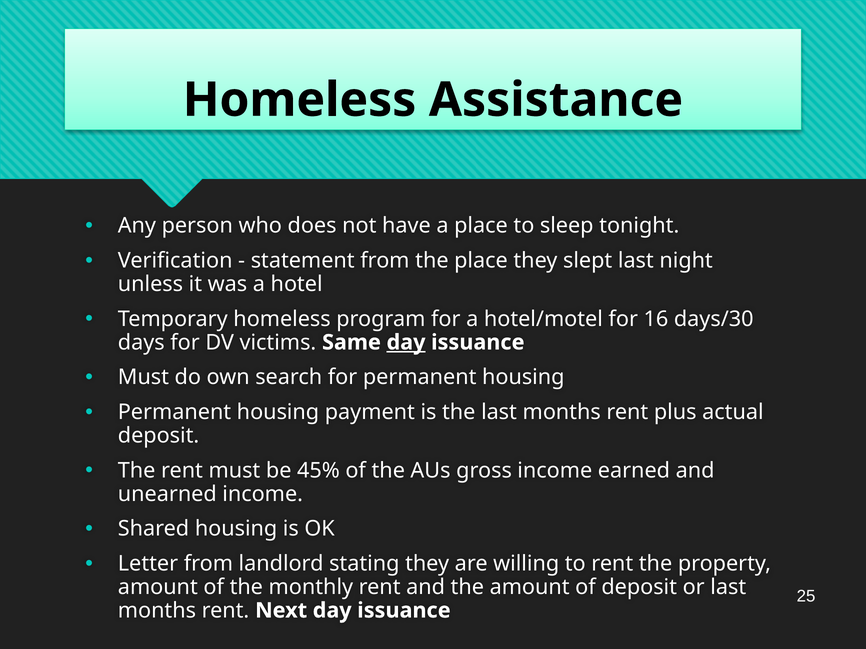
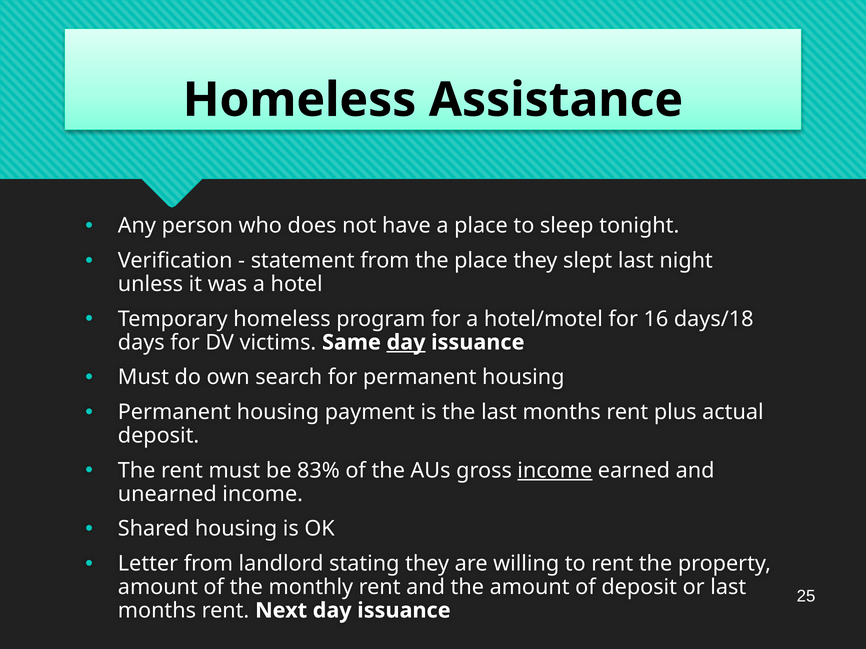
days/30: days/30 -> days/18 (714, 319)
45%: 45% -> 83% (318, 471)
income underline: none -> present (555, 471)
